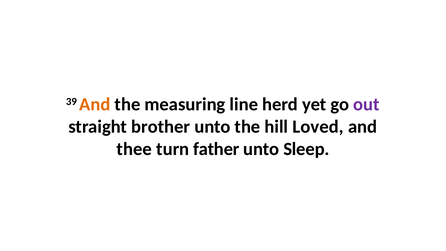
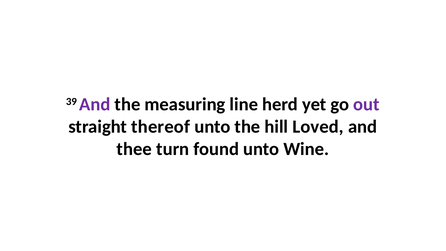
And colour: orange -> purple (95, 104)
brother: brother -> thereof (161, 127)
father: father -> found (216, 149)
Sleep: Sleep -> Wine (306, 149)
